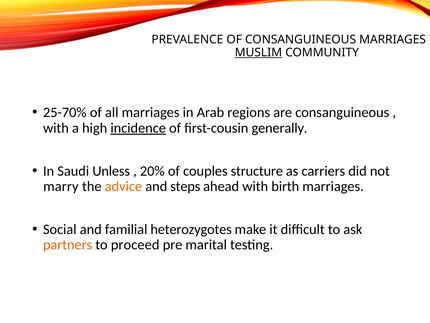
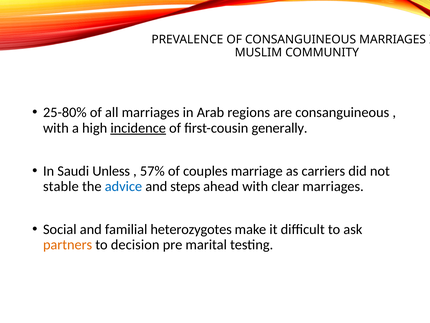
MUSLIM underline: present -> none (258, 52)
25-70%: 25-70% -> 25-80% (65, 112)
20%: 20% -> 57% (152, 171)
structure: structure -> marriage (257, 171)
marry: marry -> stable (61, 186)
advice colour: orange -> blue (123, 186)
birth: birth -> clear (285, 186)
proceed: proceed -> decision (135, 245)
